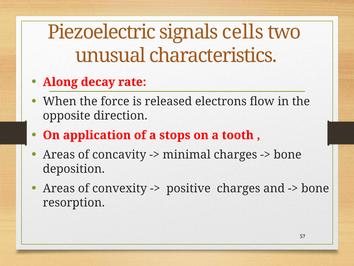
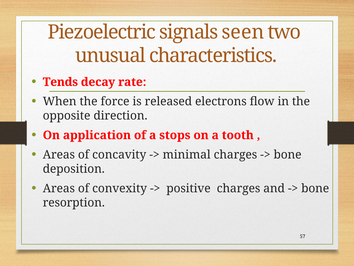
cells: cells -> seen (243, 32)
Along: Along -> Tends (60, 82)
